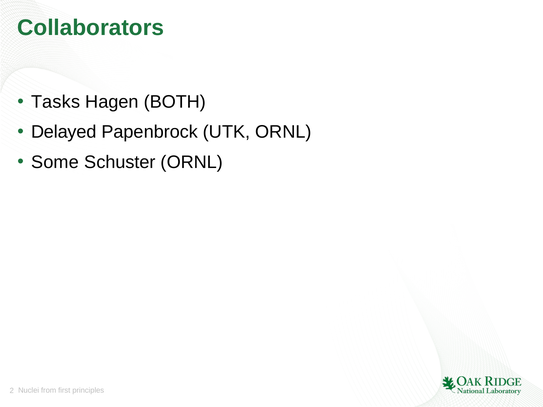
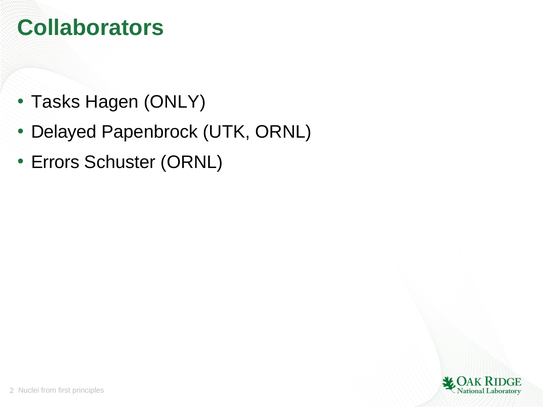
BOTH: BOTH -> ONLY (175, 102)
Some: Some -> Errors (55, 162)
